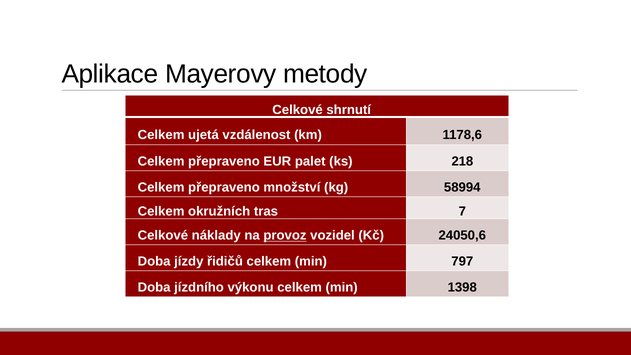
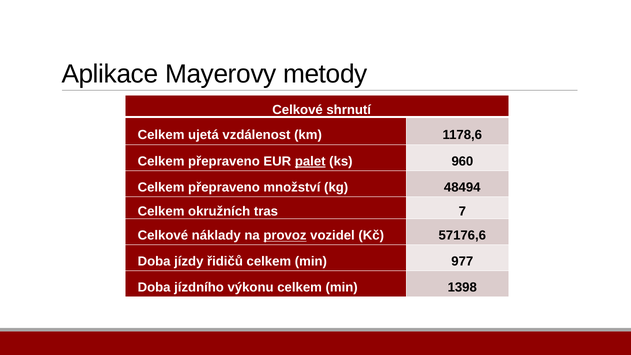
palet underline: none -> present (310, 161)
218: 218 -> 960 (462, 161)
58994: 58994 -> 48494 (462, 187)
24050,6: 24050,6 -> 57176,6 (462, 235)
797: 797 -> 977 (462, 261)
